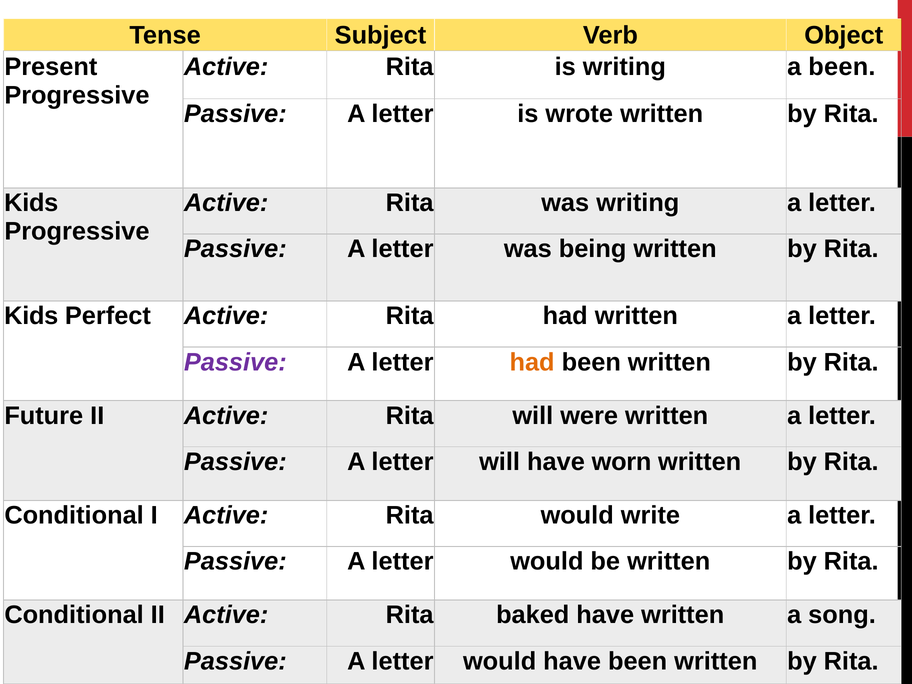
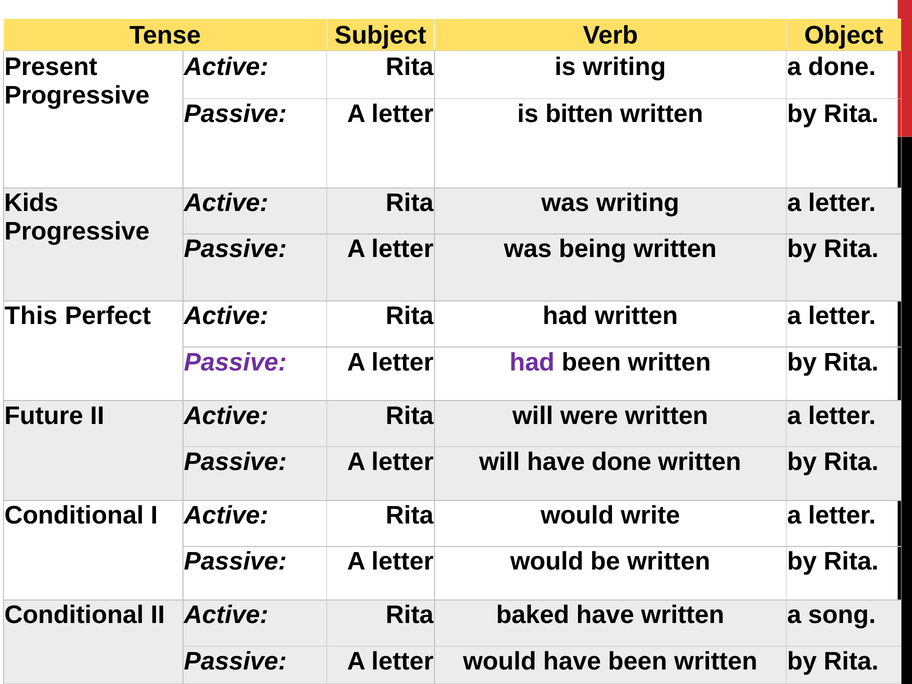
a been: been -> done (842, 67)
wrote: wrote -> bitten (579, 114)
Kids: Kids -> This (31, 316)
had colour: orange -> purple (532, 362)
have worn: worn -> done (622, 462)
